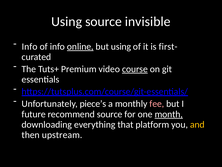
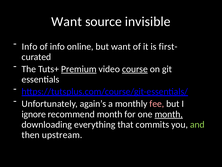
Using: Using -> Want (67, 21)
online underline: present -> none (80, 46)
but using: using -> want (121, 46)
Premium underline: none -> present (79, 69)
piece’s: piece’s -> again’s (93, 104)
future: future -> ignore (34, 114)
recommend source: source -> month (110, 114)
platform: platform -> commits (152, 124)
and colour: yellow -> light green (197, 124)
